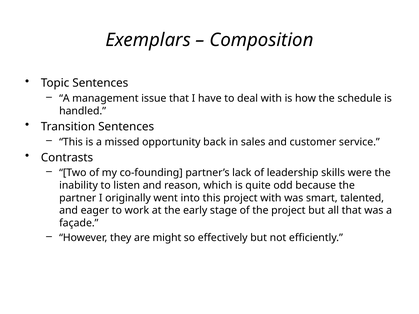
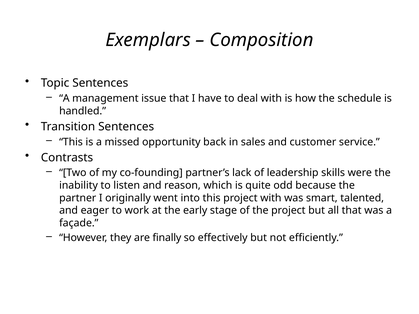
might: might -> finally (167, 238)
